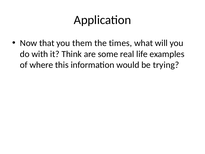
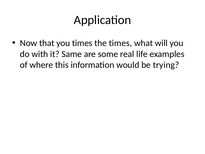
you them: them -> times (82, 43)
Think: Think -> Same (72, 54)
